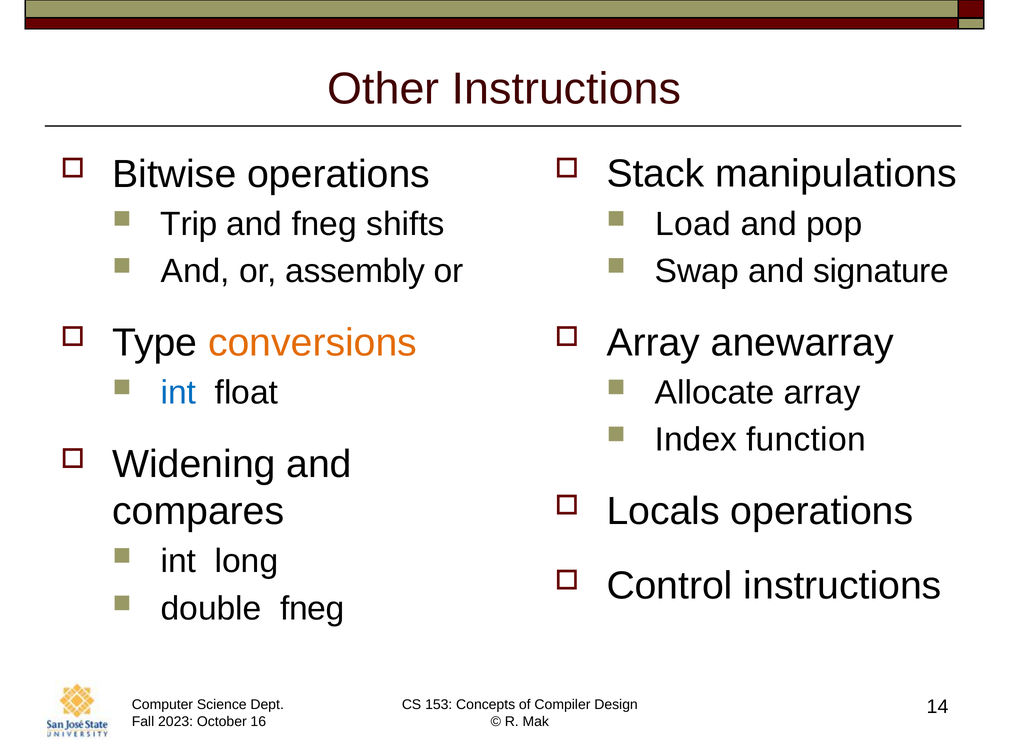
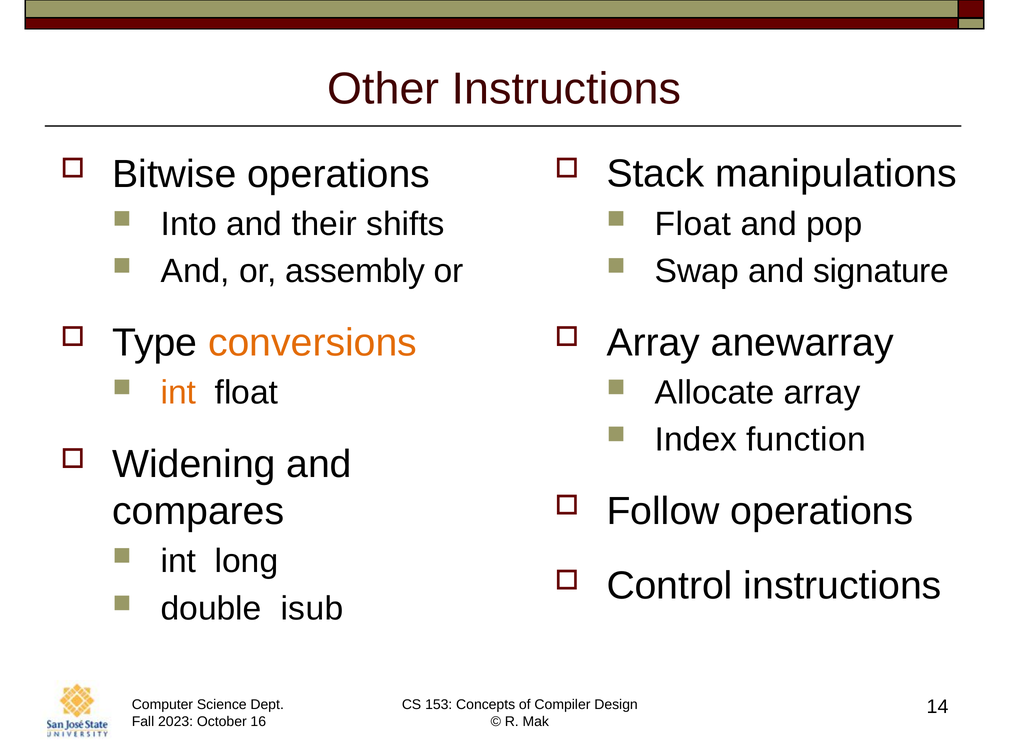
Load: Load -> Float (693, 224)
Trip: Trip -> Into (189, 224)
and fneg: fneg -> their (324, 224)
int colour: blue -> orange (178, 393)
Locals: Locals -> Follow (663, 512)
fneg: fneg -> isub (312, 609)
